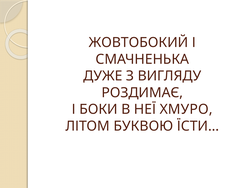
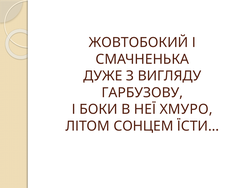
РОЗДИМАЄ: РОЗДИМАЄ -> ГАРБУЗОВУ (142, 93)
БУКВОЮ: БУКВОЮ -> СОНЦЕМ (143, 126)
